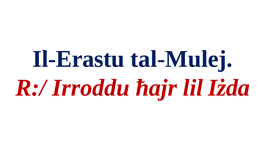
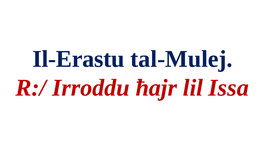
Iżda: Iżda -> Issa (229, 88)
